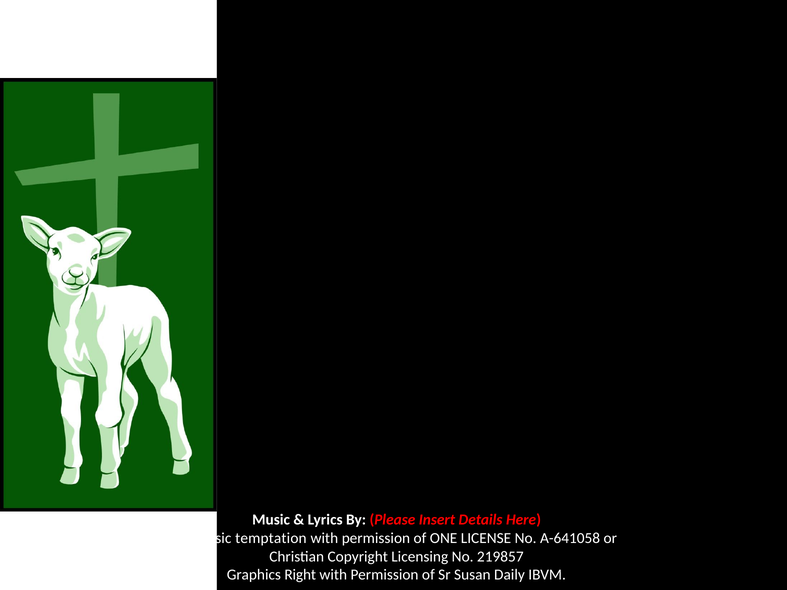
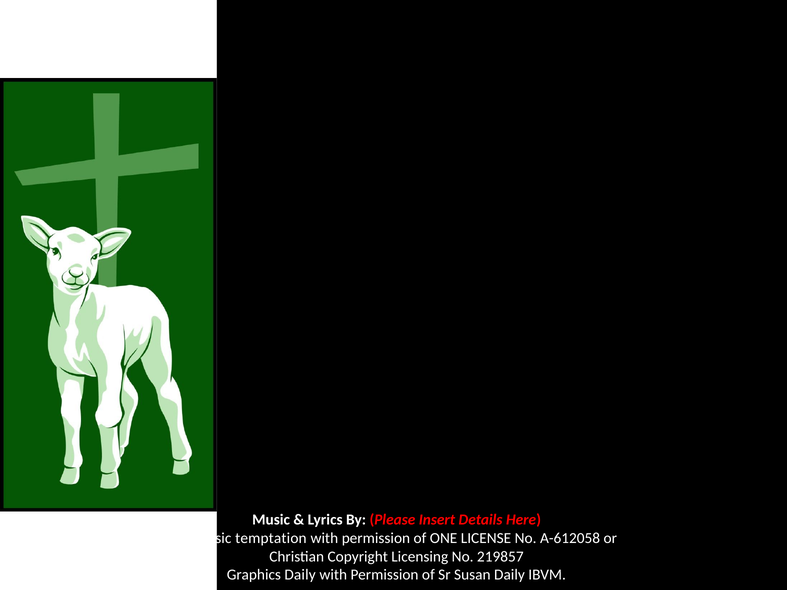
A-641058: A-641058 -> A-612058 (570, 538)
Graphics Right: Right -> Daily (300, 575)
